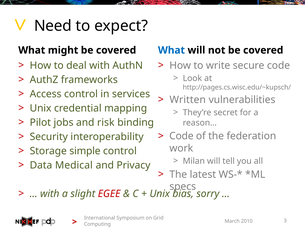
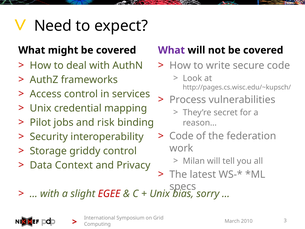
What colour: blue -> purple (171, 50)
Written: Written -> Process (188, 100)
simple: simple -> griddy (85, 151)
Medical: Medical -> Context (74, 165)
